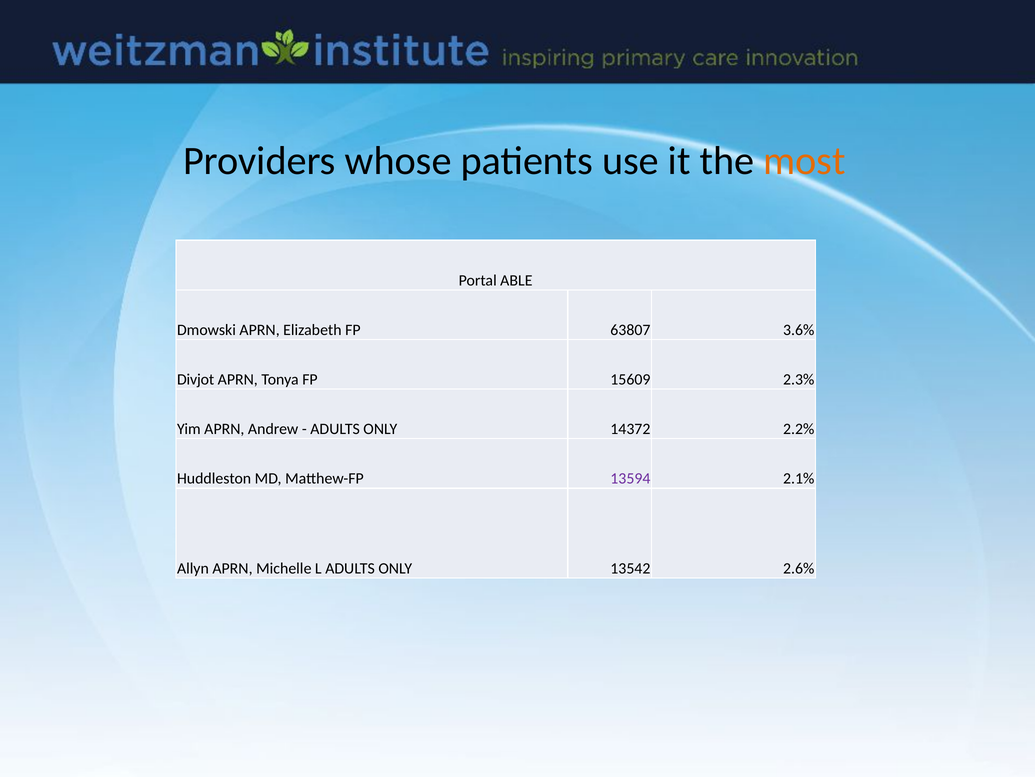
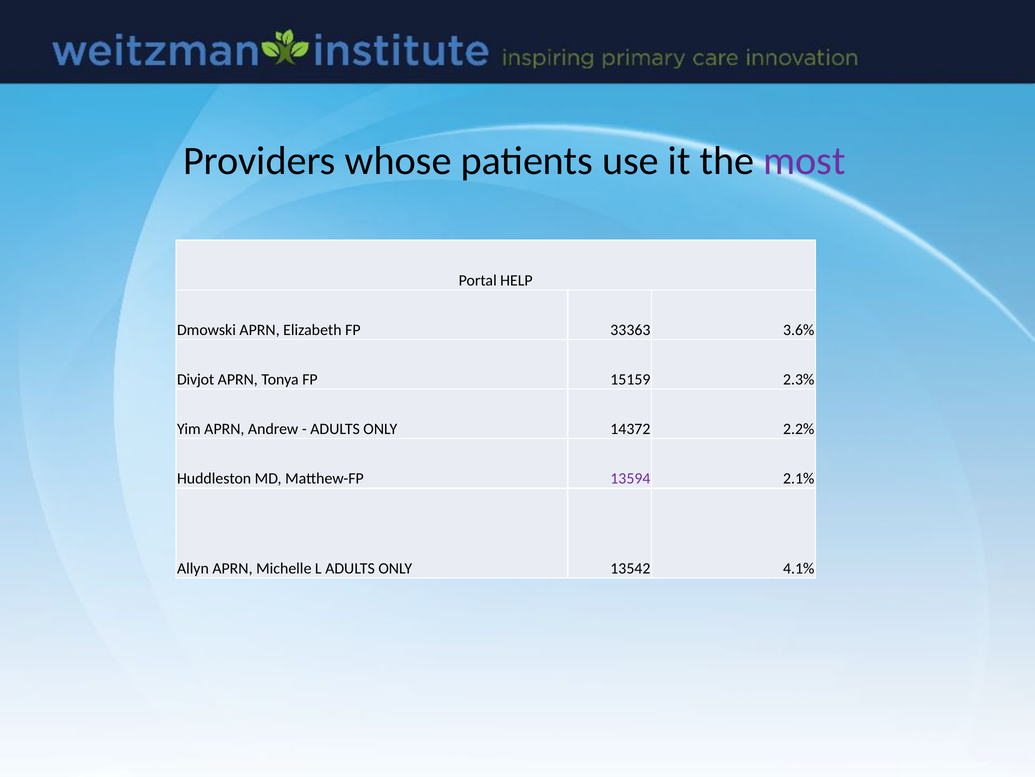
most colour: orange -> purple (804, 161)
ABLE: ABLE -> HELP (516, 280)
63807: 63807 -> 33363 (630, 330)
15609: 15609 -> 15159 (630, 379)
2.6%: 2.6% -> 4.1% (799, 568)
